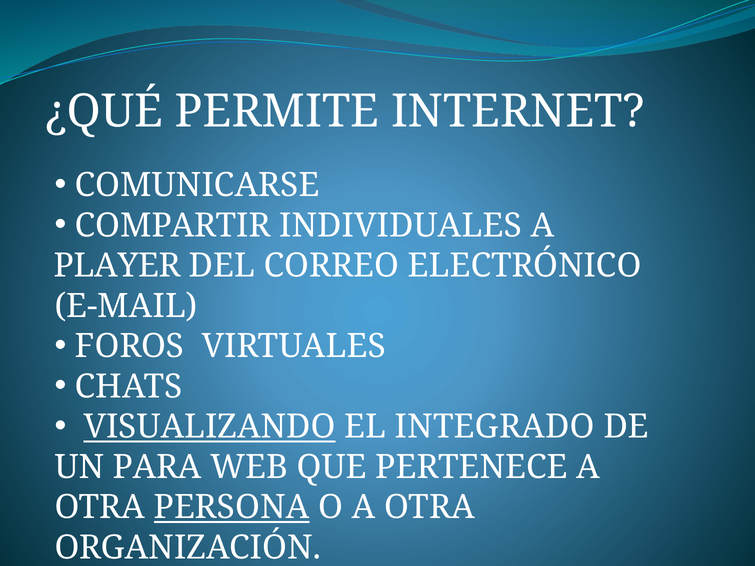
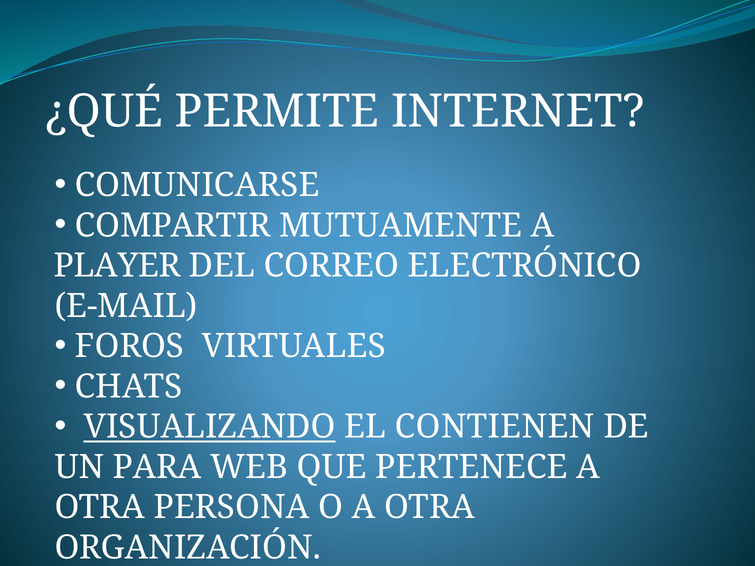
INDIVIDUALES: INDIVIDUALES -> MUTUAMENTE (401, 226)
INTEGRADO: INTEGRADO -> CONTIENEN (495, 427)
PERSONA underline: present -> none (232, 508)
